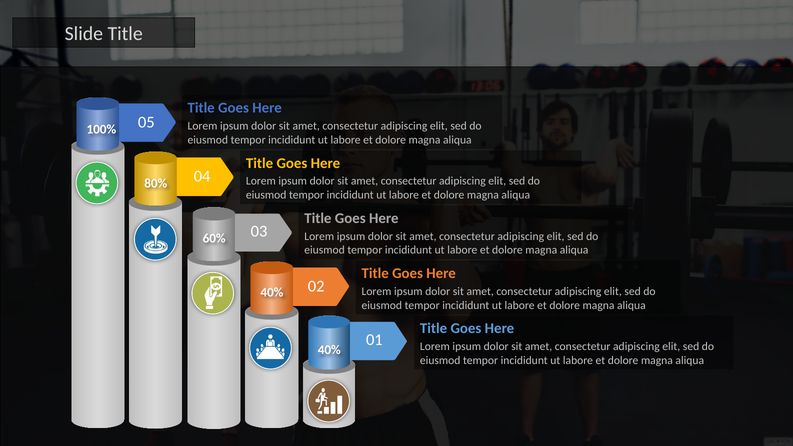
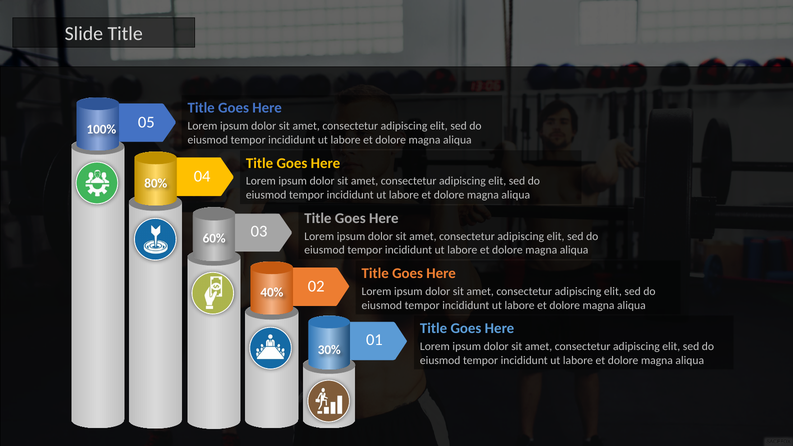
40%: 40% -> 30% (329, 350)
